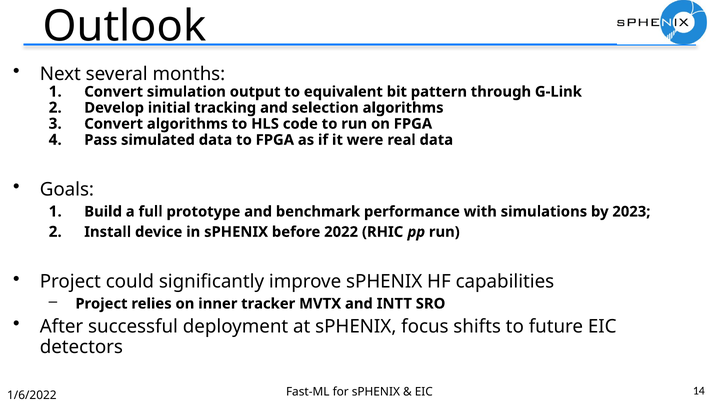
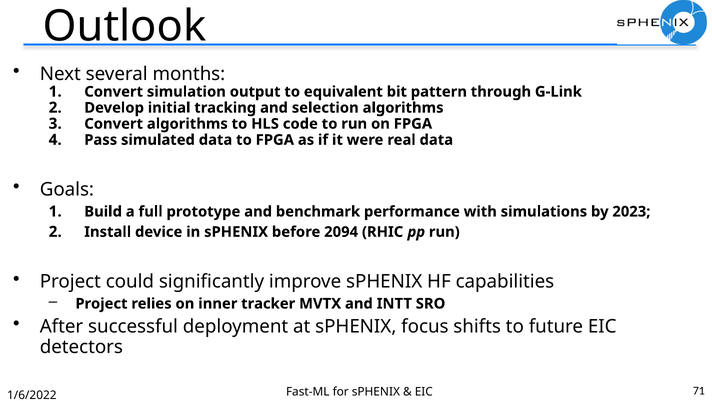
2022: 2022 -> 2094 (341, 232)
14: 14 -> 71 (699, 391)
